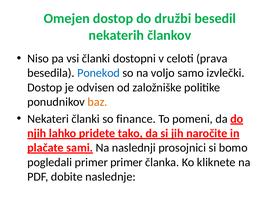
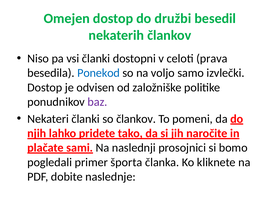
baz colour: orange -> purple (97, 102)
so finance: finance -> člankov (136, 119)
primer primer: primer -> športa (126, 162)
